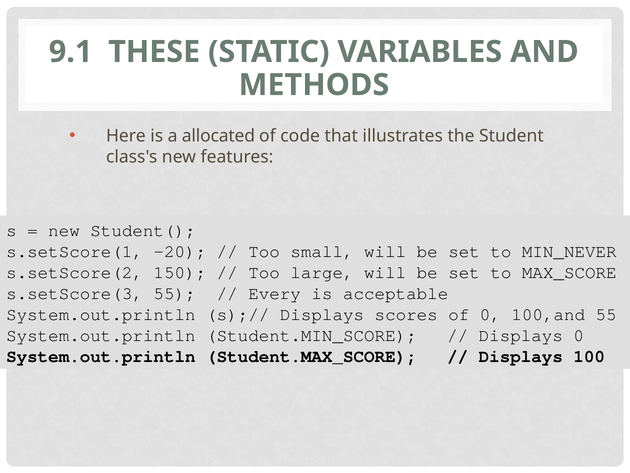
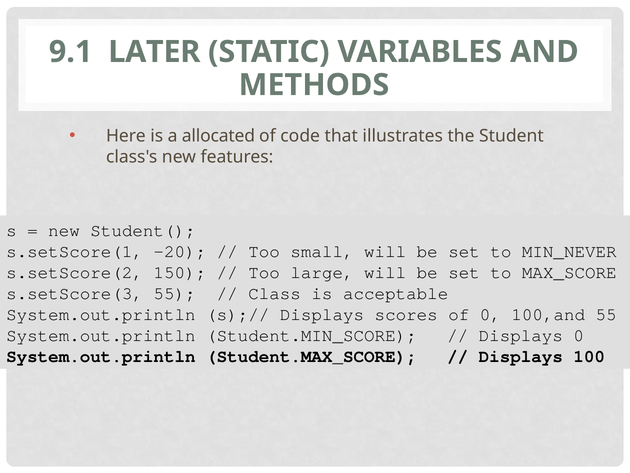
THESE: THESE -> LATER (154, 52)
Every: Every -> Class (275, 293)
